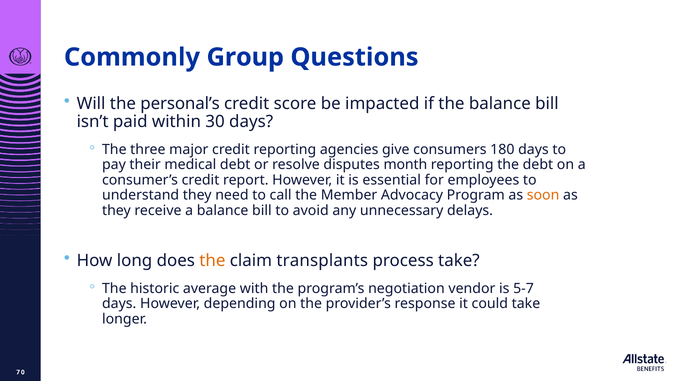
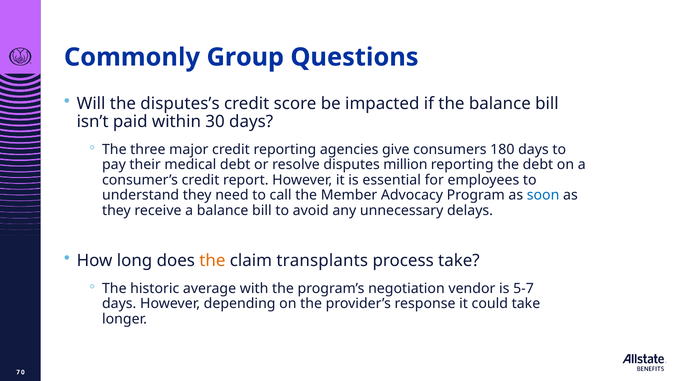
personal’s: personal’s -> disputes’s (180, 103)
month: month -> million (405, 165)
soon colour: orange -> blue (543, 195)
